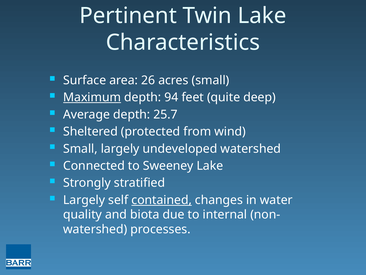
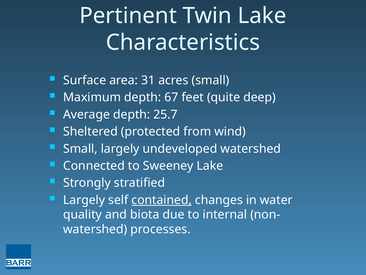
26: 26 -> 31 (148, 80)
Maximum underline: present -> none (92, 97)
94: 94 -> 67 (171, 97)
